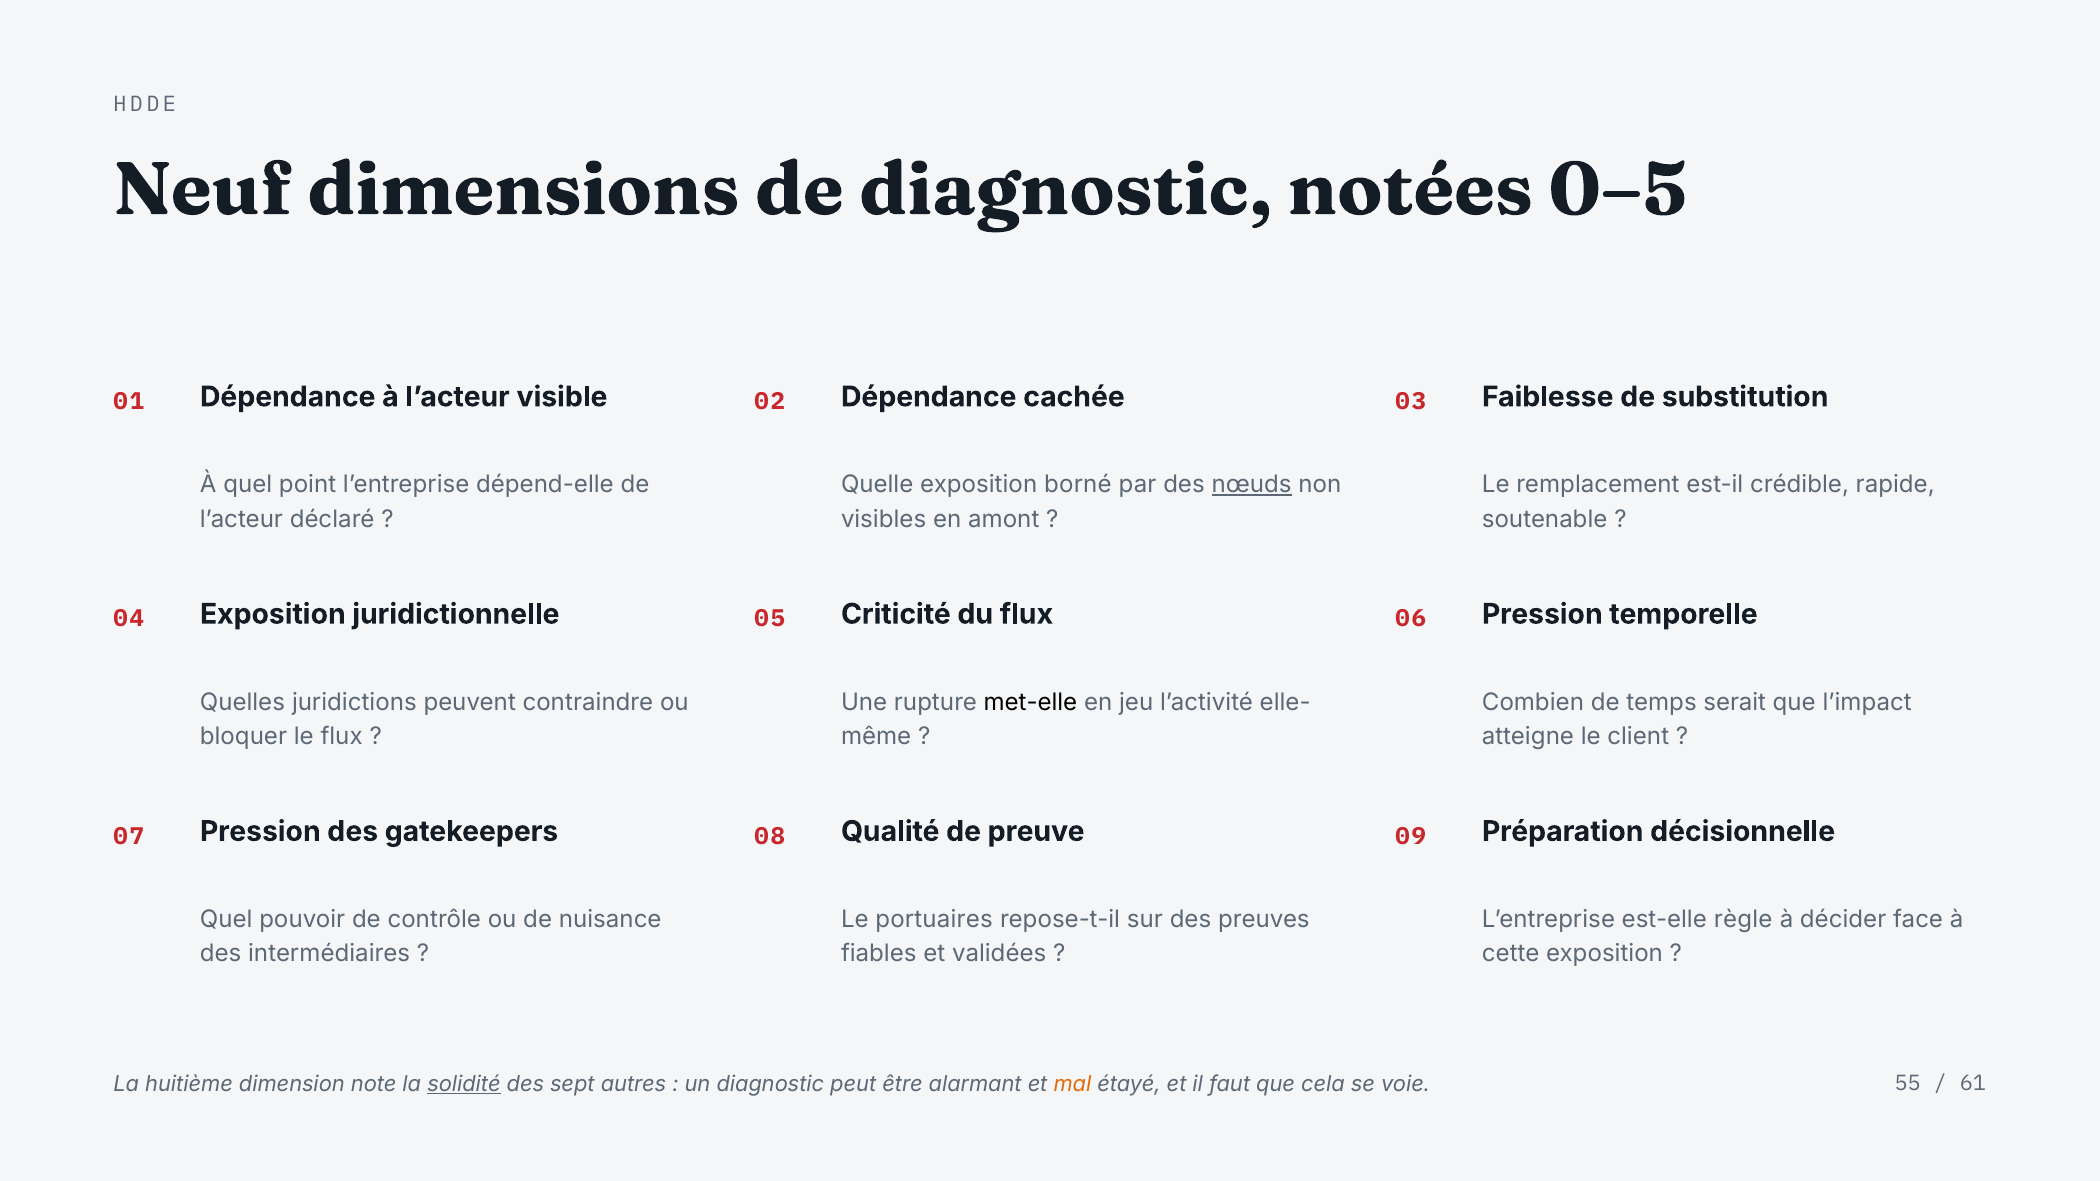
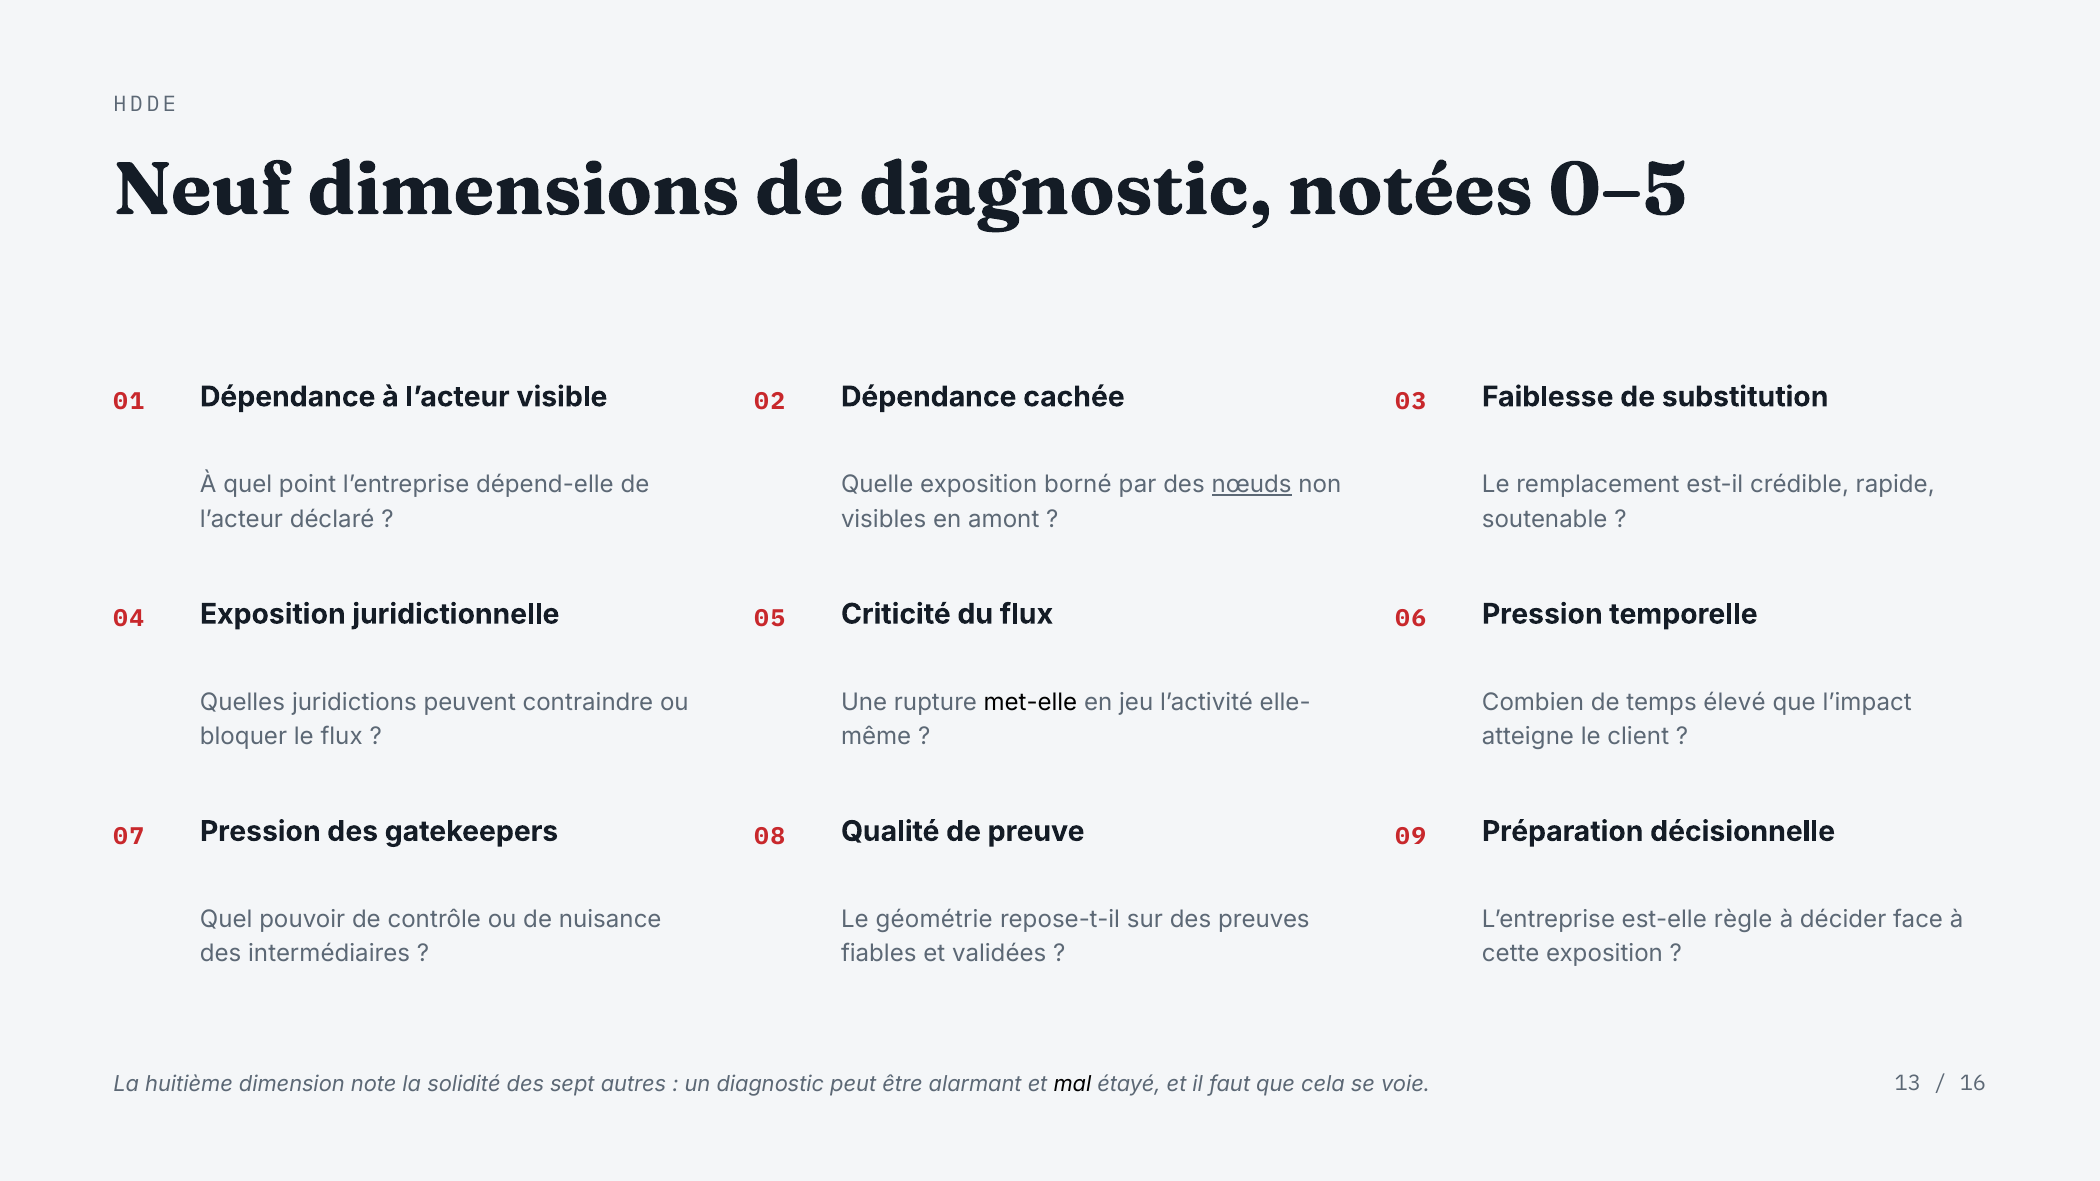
serait: serait -> élevé (1735, 702)
portuaires: portuaires -> géométrie (934, 920)
solidité underline: present -> none (464, 1084)
mal colour: orange -> black (1072, 1084)
55: 55 -> 13 (1908, 1083)
61: 61 -> 16 (1973, 1083)
